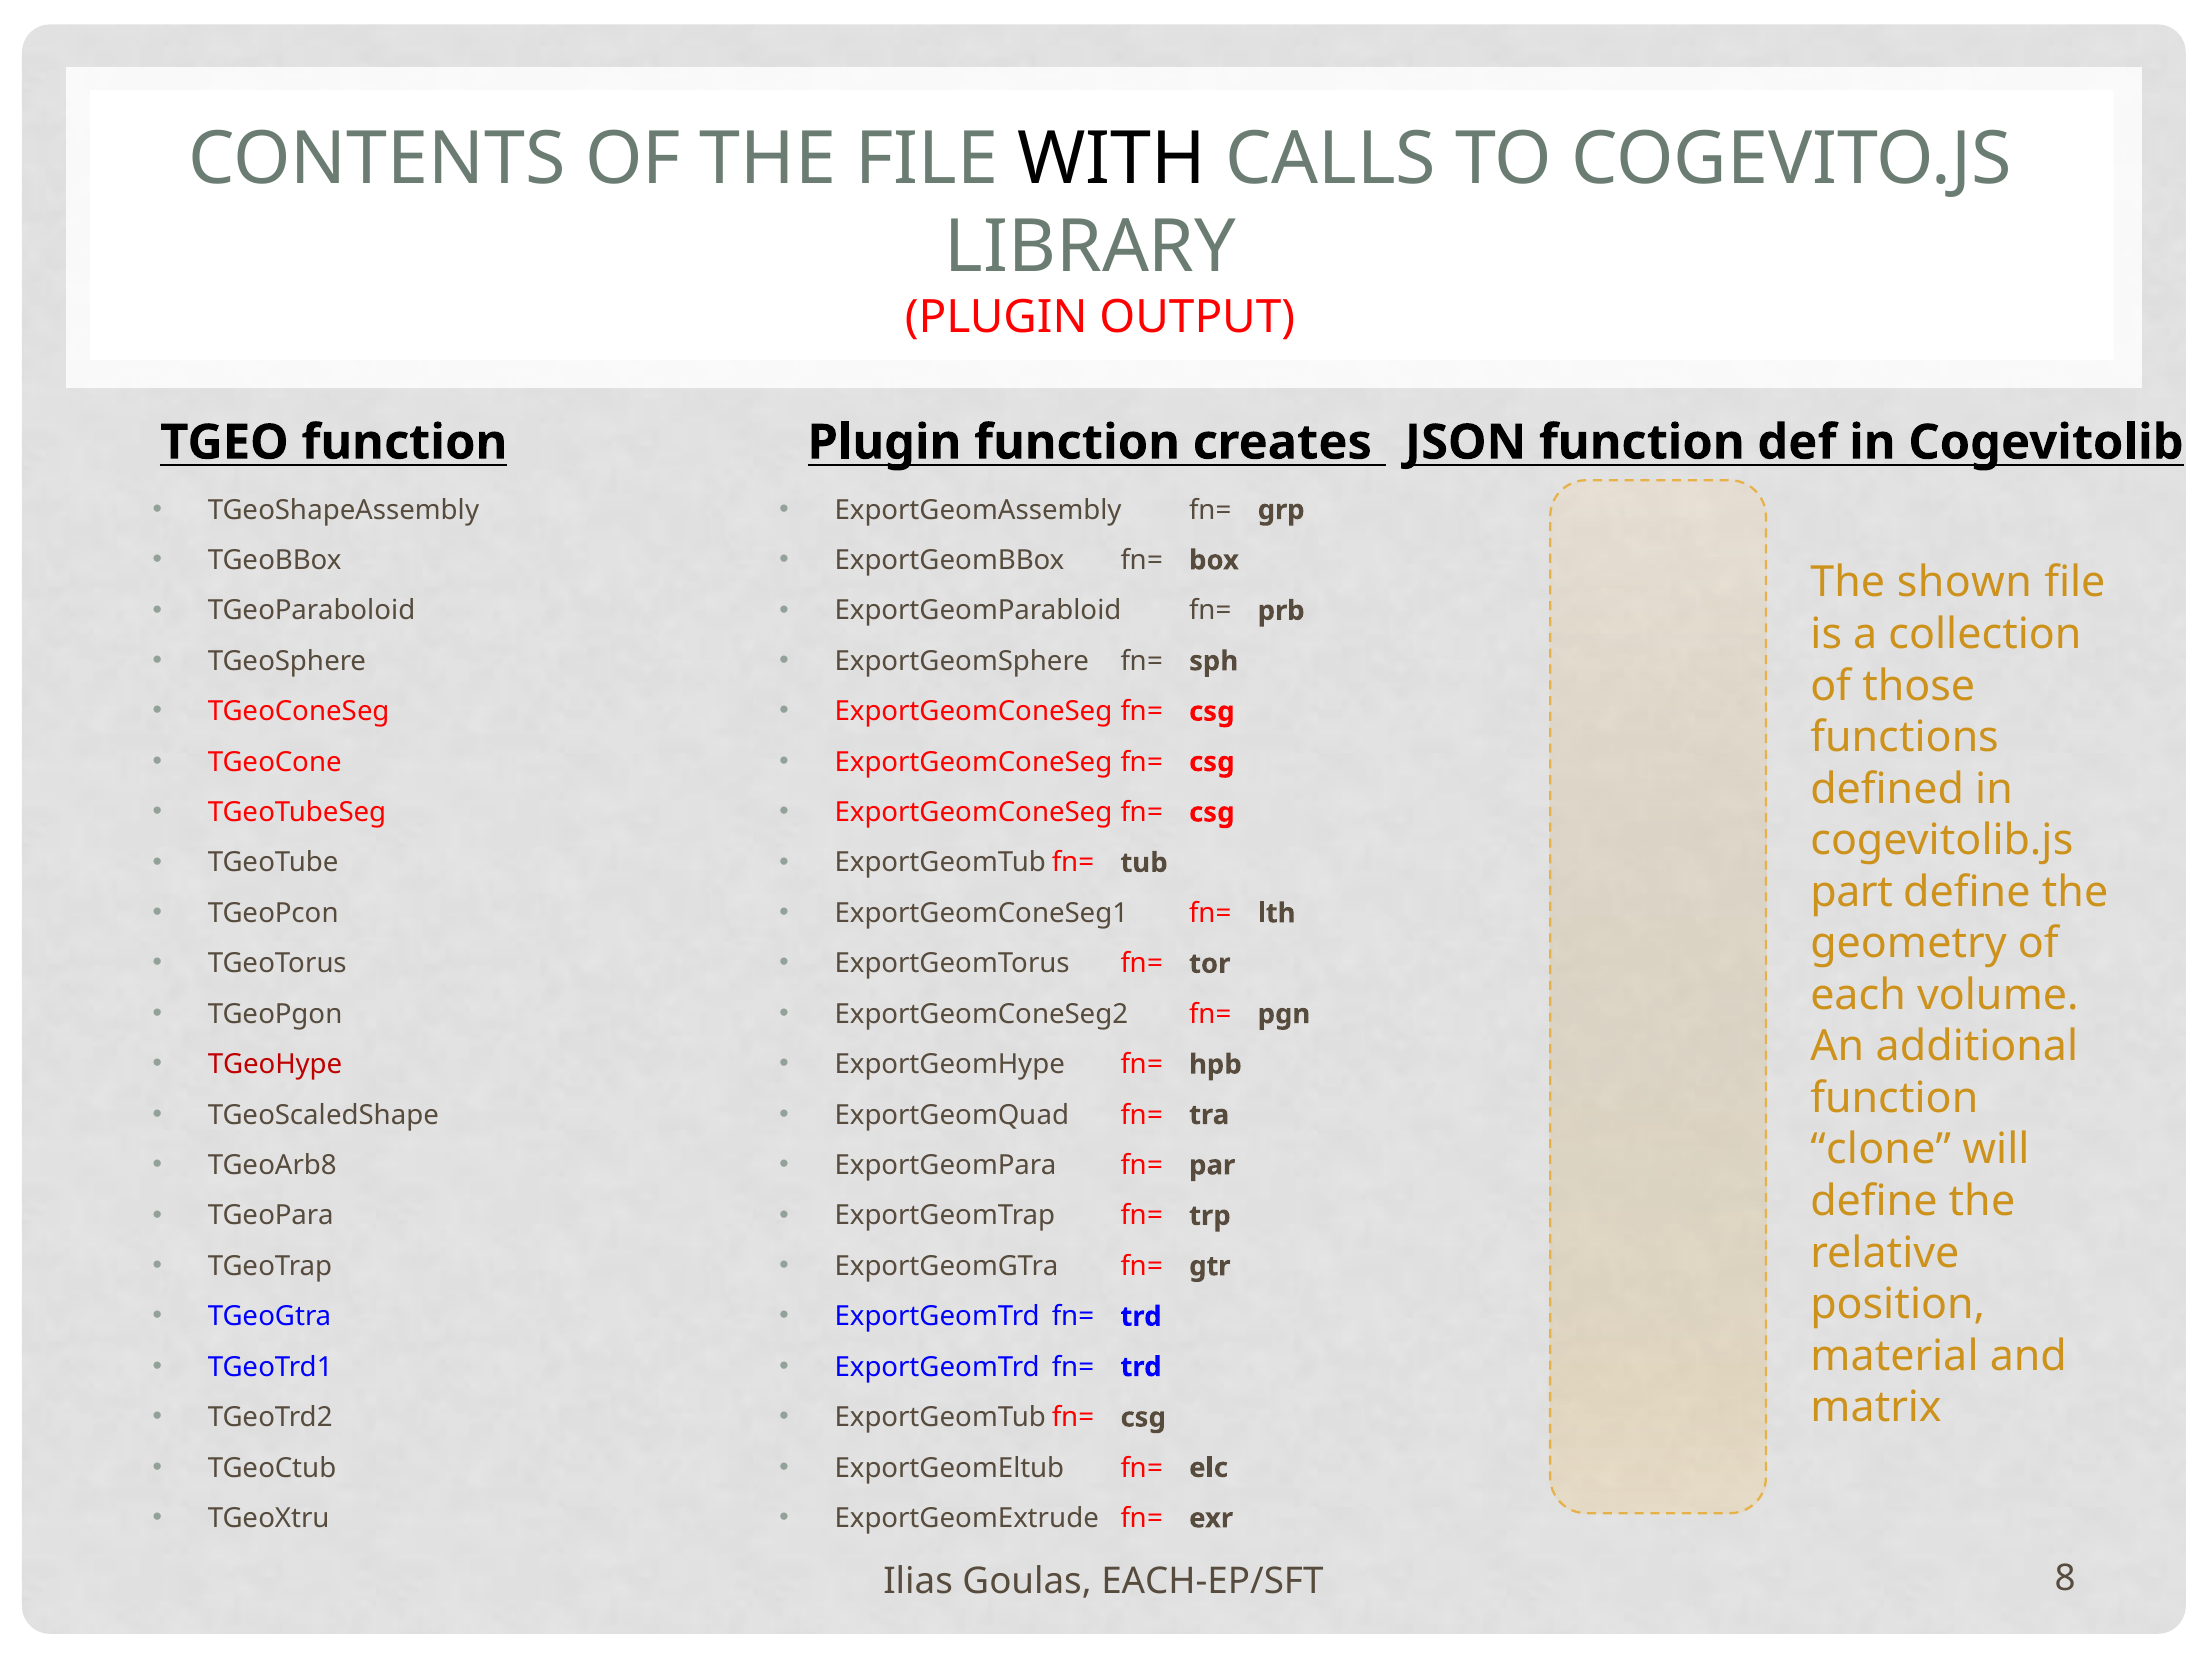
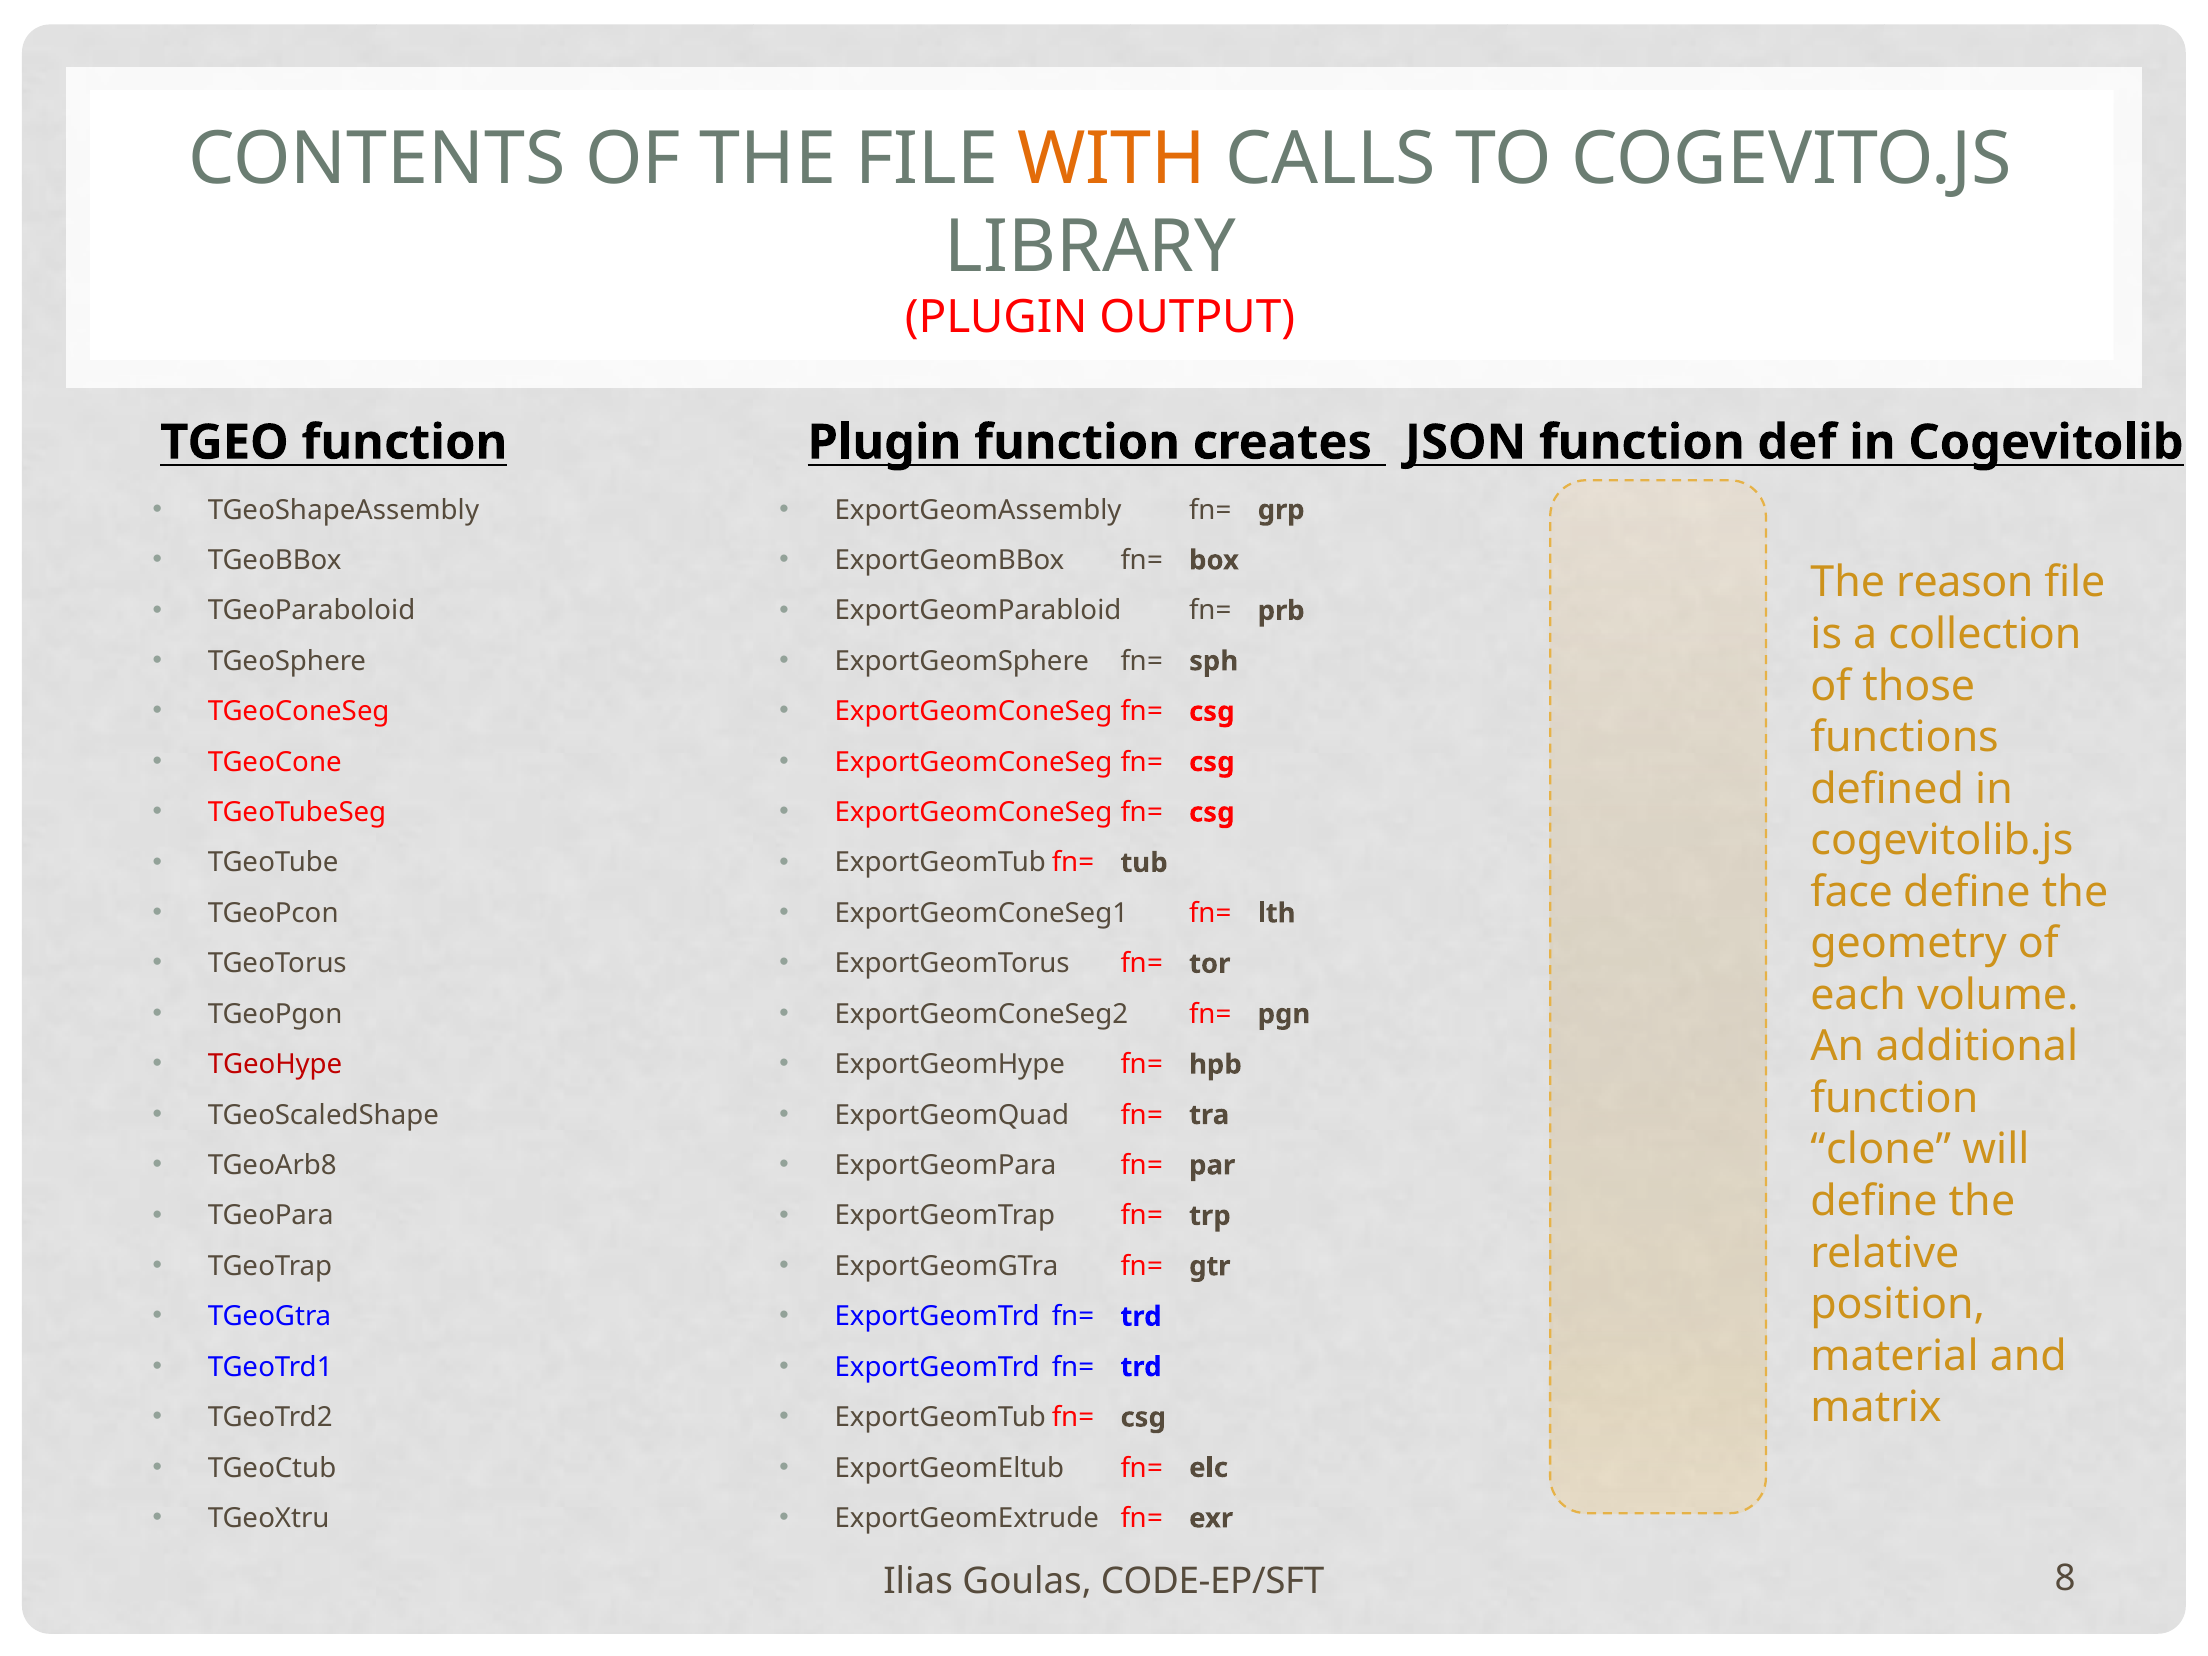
WITH colour: black -> orange (1112, 159)
shown: shown -> reason (1965, 583)
part: part -> face (1852, 892)
EACH-EP/SFT: EACH-EP/SFT -> CODE-EP/SFT (1213, 1581)
